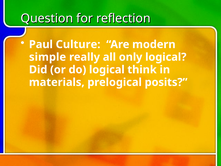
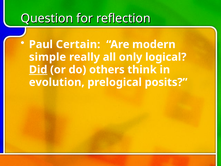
Culture: Culture -> Certain (78, 44)
Did underline: none -> present (38, 70)
do logical: logical -> others (107, 70)
materials: materials -> evolution (57, 82)
